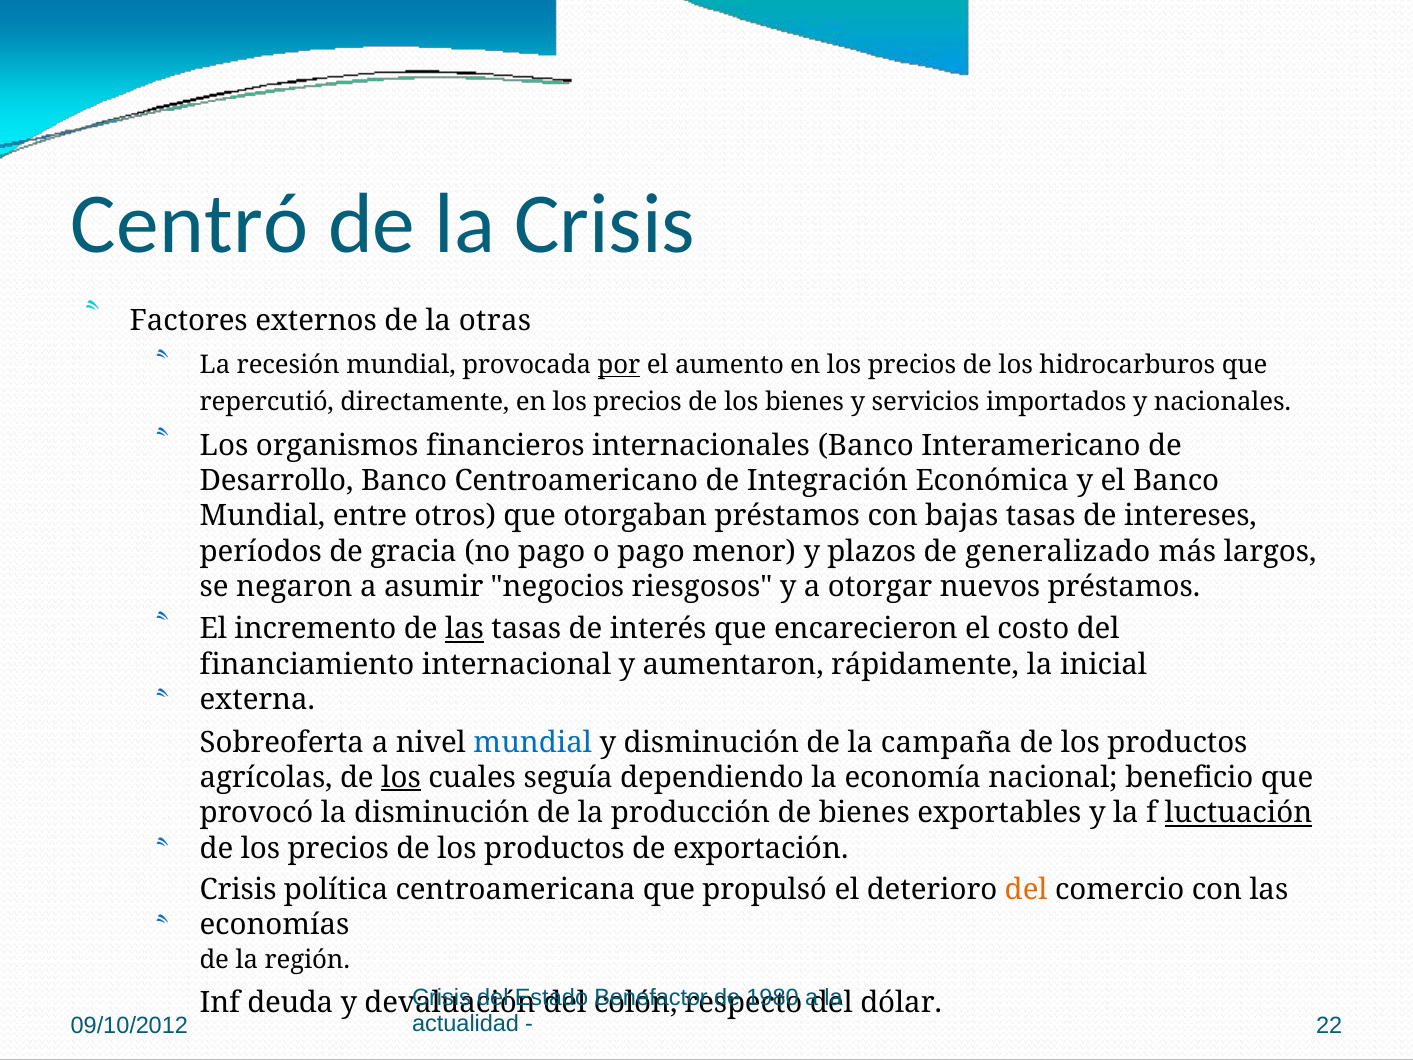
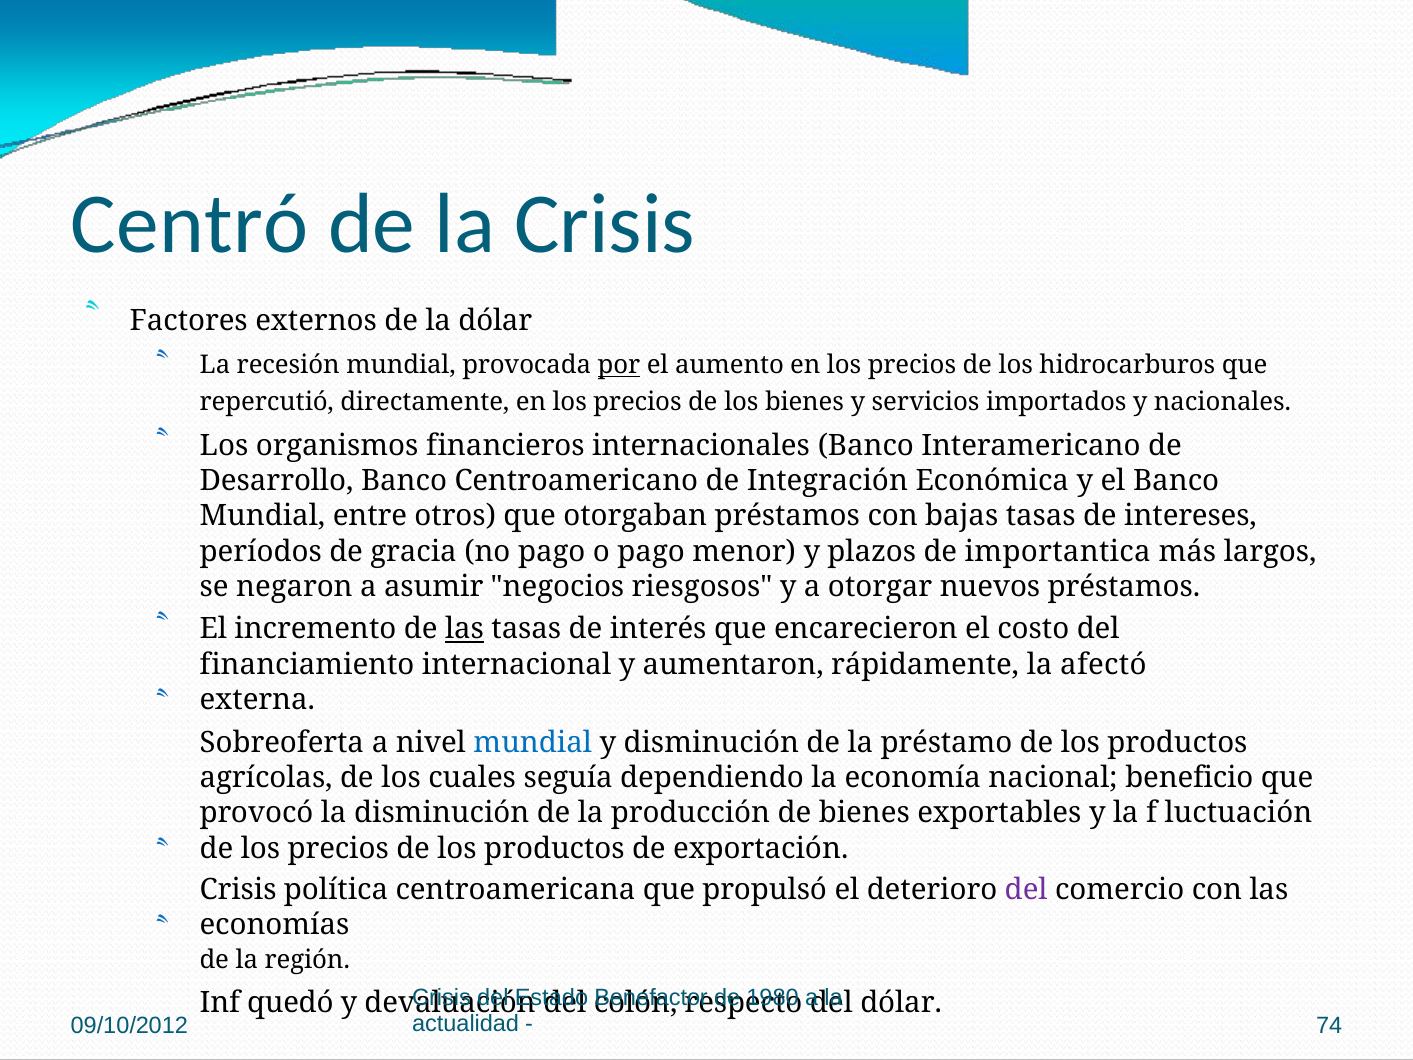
la otras: otras -> dólar (495, 321)
generalizado: generalizado -> importantica (1058, 551)
inicial: inicial -> afectó (1103, 664)
campaña: campaña -> préstamo (946, 742)
los underline: present -> none (401, 777)
luctuación underline: present -> none (1238, 813)
del colour: orange -> purple (1026, 889)
deuda: deuda -> quedó (290, 1002)
22: 22 -> 74 (1329, 1026)
